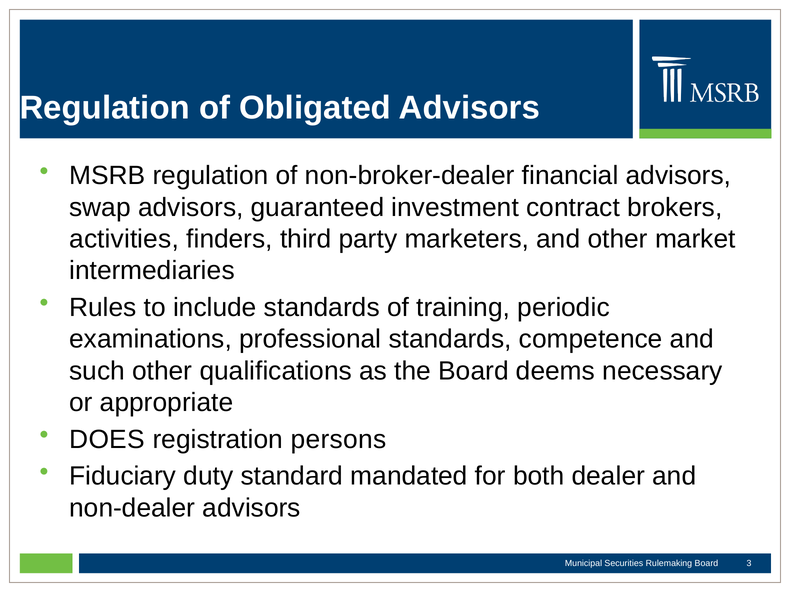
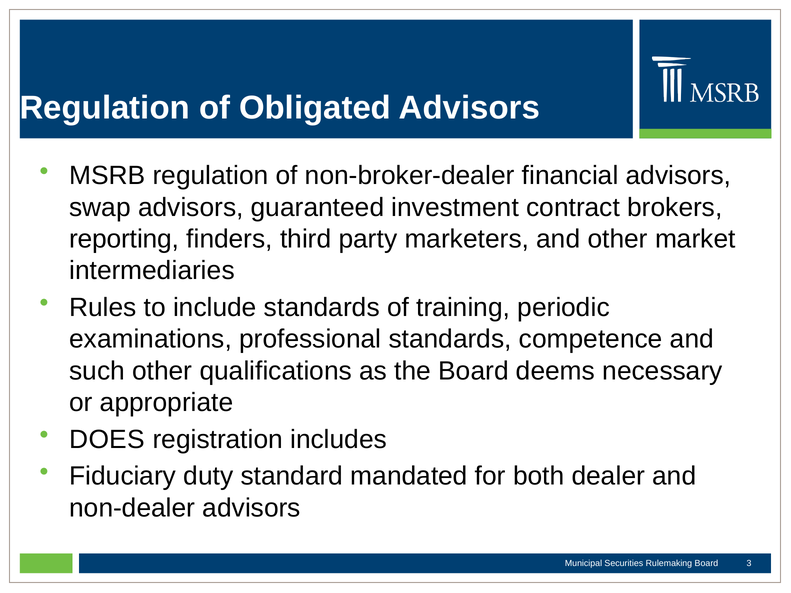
activities: activities -> reporting (124, 239)
persons: persons -> includes (339, 440)
